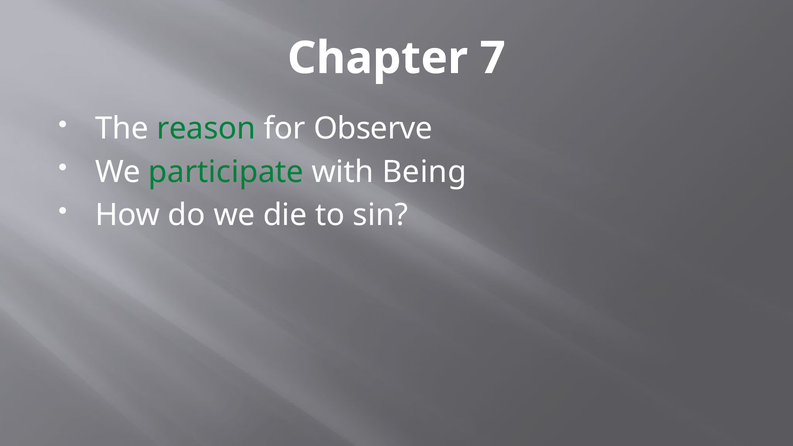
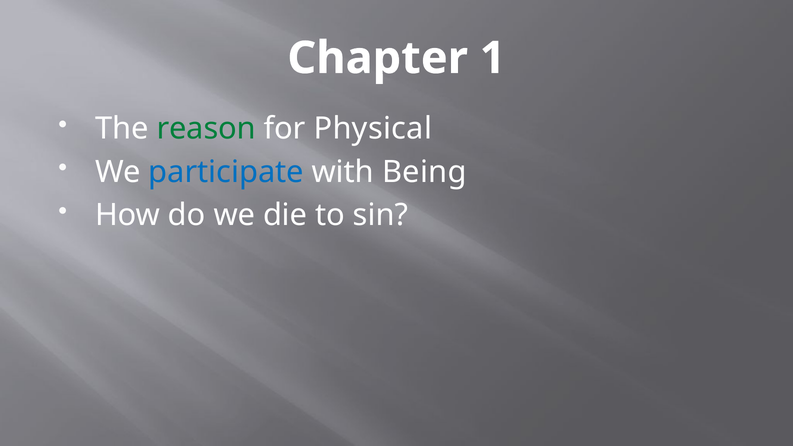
7: 7 -> 1 (493, 58)
Observe: Observe -> Physical (373, 129)
participate colour: green -> blue (226, 172)
